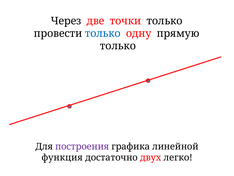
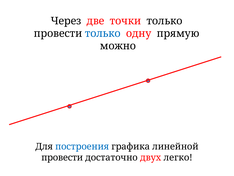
только: только -> можно (118, 46)
построения colour: purple -> blue (82, 146)
функция: функция -> провести (62, 157)
